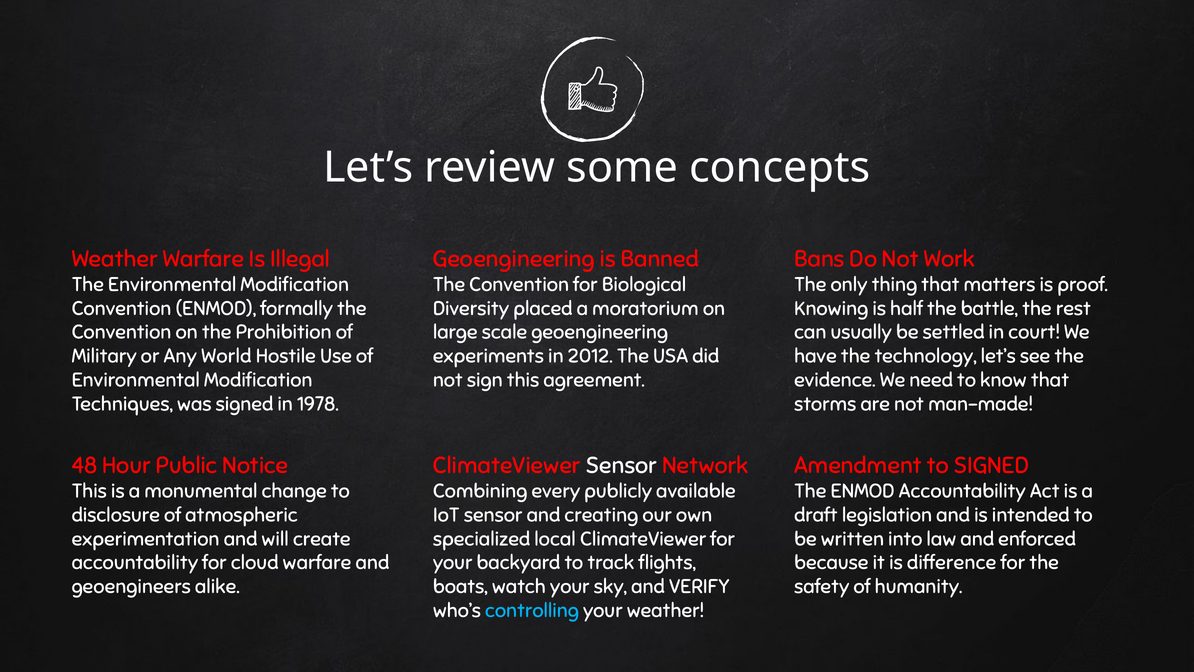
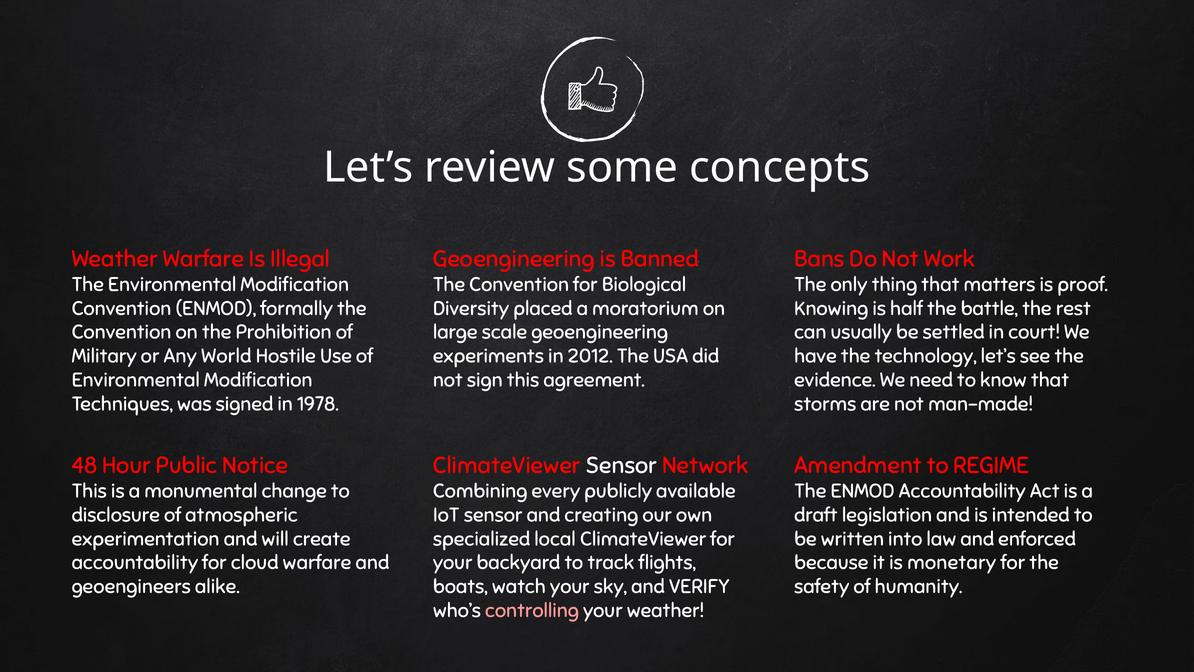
to SIGNED: SIGNED -> REGIME (991, 465)
difference: difference -> monetary (952, 563)
controlling colour: light blue -> pink (532, 610)
